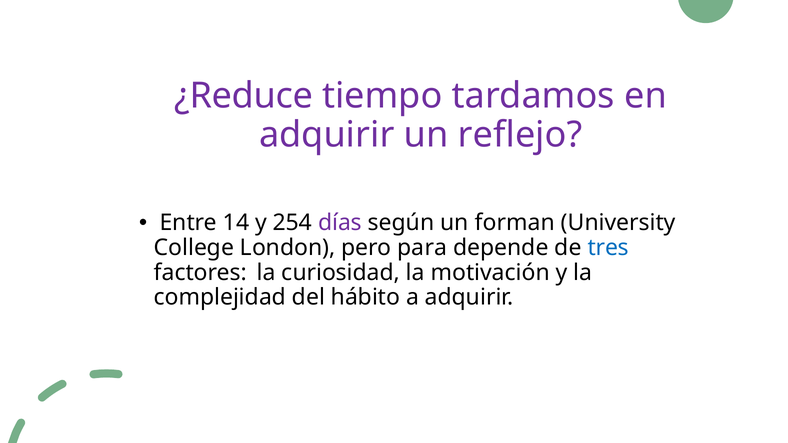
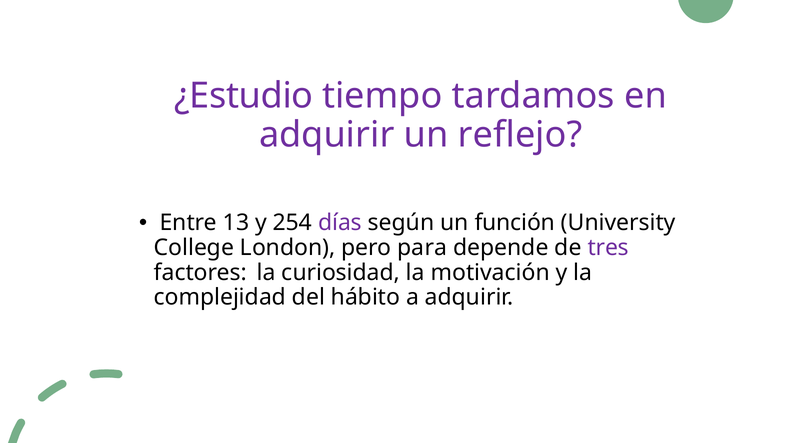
¿Reduce: ¿Reduce -> ¿Estudio (244, 96)
14: 14 -> 13 (236, 223)
forman: forman -> función (515, 223)
tres colour: blue -> purple (608, 248)
